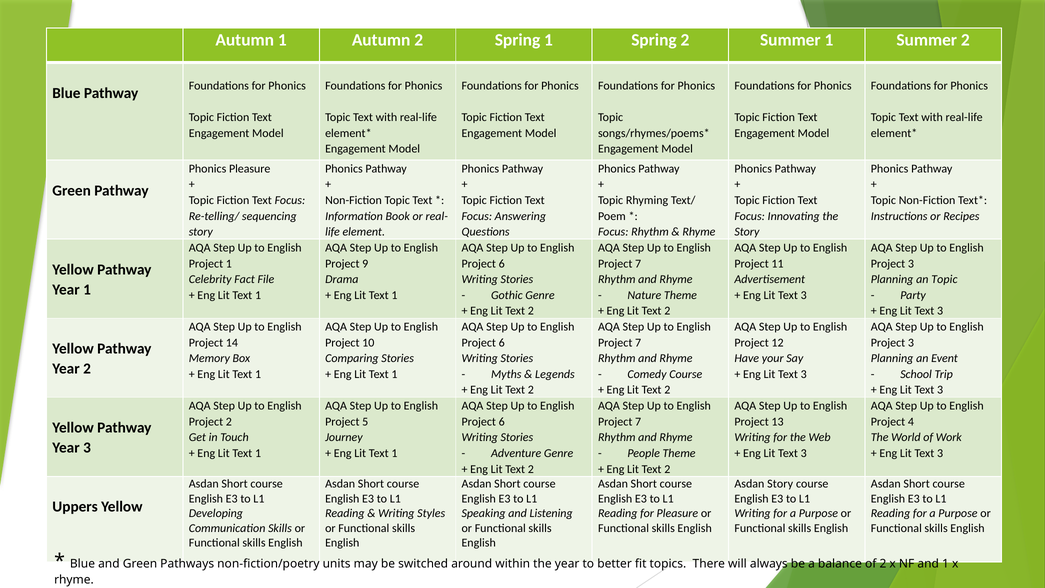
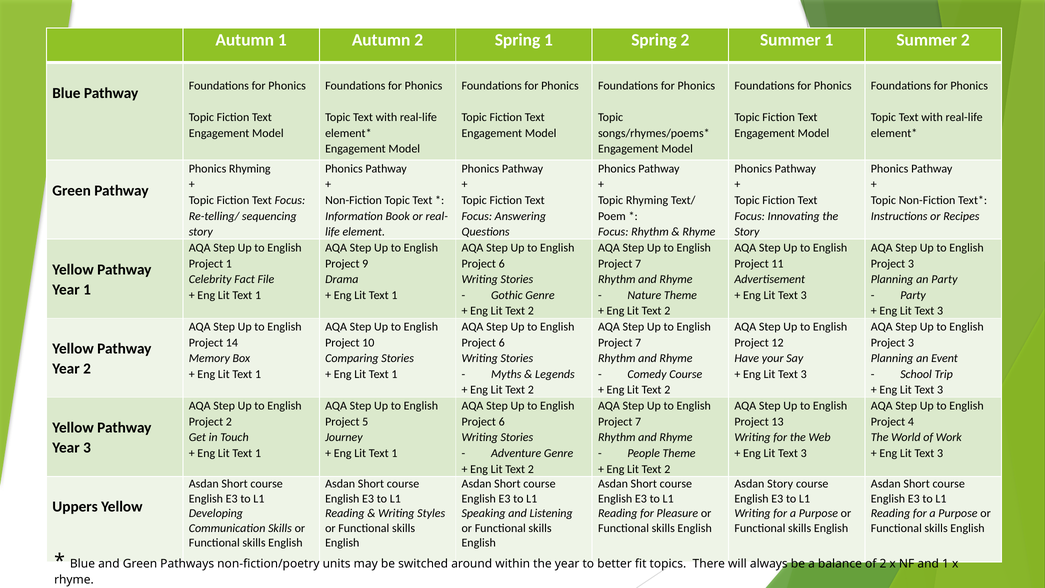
Phonics Pleasure: Pleasure -> Rhyming (250, 169)
an Topic: Topic -> Party (944, 279)
